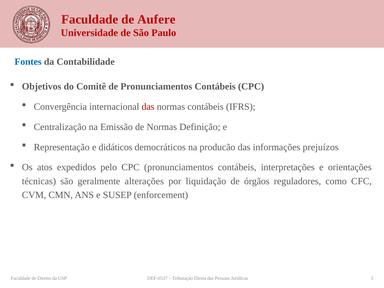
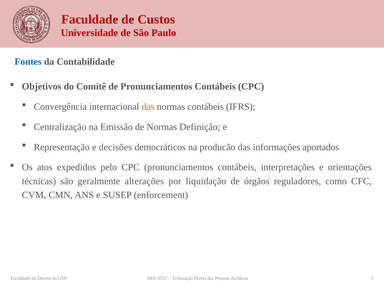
Aufere: Aufere -> Custos (156, 19)
das colour: red -> orange (148, 107)
didáticos: didáticos -> decisões (115, 147)
prejuízos: prejuízos -> aportados (321, 147)
